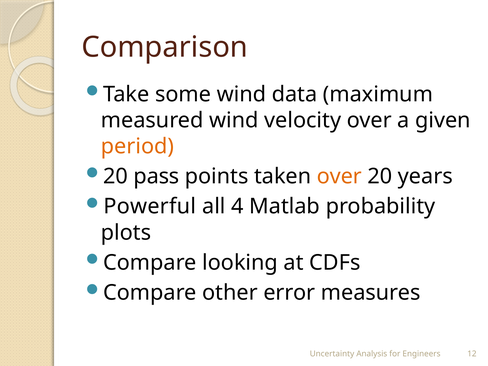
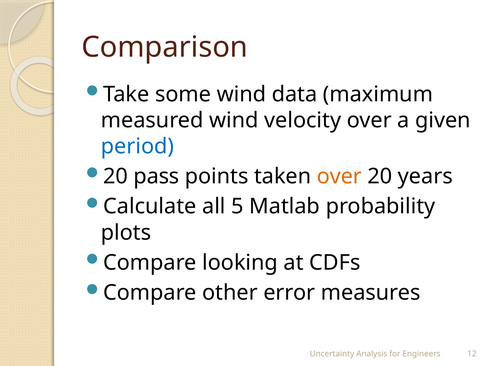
period colour: orange -> blue (137, 146)
Powerful: Powerful -> Calculate (150, 206)
4: 4 -> 5 (237, 206)
